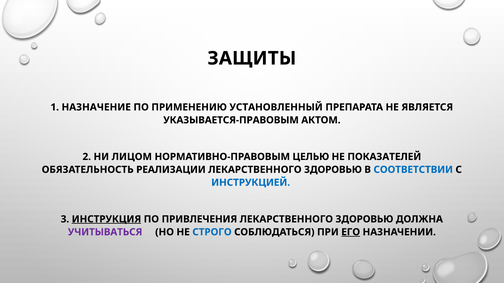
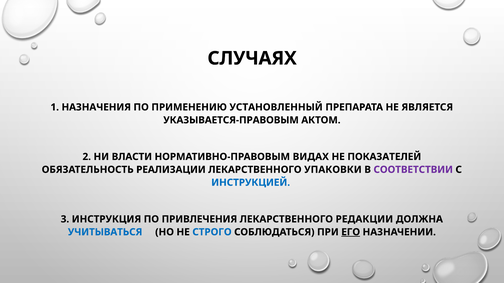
ЗАЩИТЫ: ЗАЩИТЫ -> СЛУЧАЯХ (252, 58)
НАЗНАЧЕНИЕ: НАЗНАЧЕНИЕ -> НАЗНАЧЕНИЯ (96, 107)
ЛИЦОМ: ЛИЦОМ -> ВЛАСТИ (132, 157)
ЦЕЛЬЮ: ЦЕЛЬЮ -> ВИДАХ (311, 157)
ЗДОРОВЬЮ: ЗДОРОВЬЮ -> УПАКОВКИ (333, 170)
СООТВЕТСТВИИ colour: blue -> purple (413, 170)
ИНСТРУКЦИЯ underline: present -> none (106, 220)
ЗДОРОВЬЮ: ЗДОРОВЬЮ -> РЕДАКЦИИ (364, 220)
УЧИТЫВАТЬСЯ colour: purple -> blue (105, 232)
